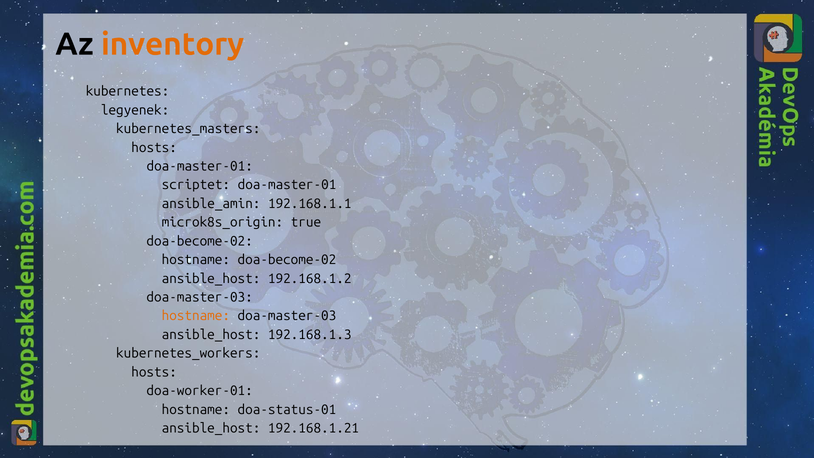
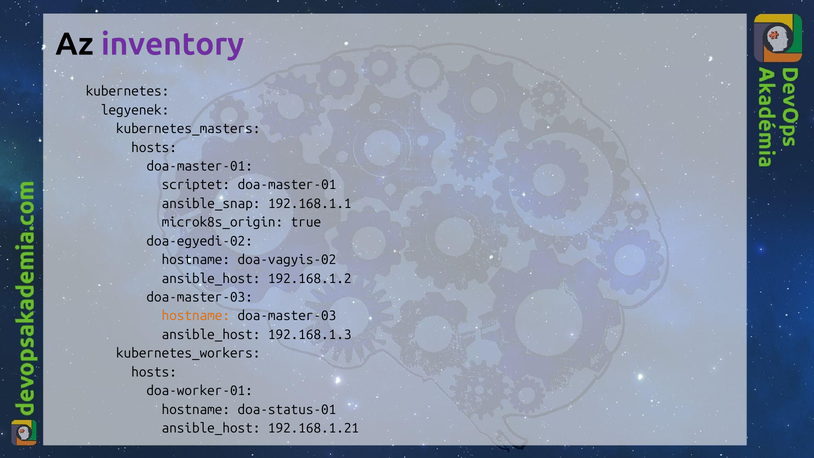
inventory colour: orange -> purple (172, 44)
ansible_amin: ansible_amin -> ansible_snap (211, 204)
doa-become-02: doa-become-02 -> doa-egyedi-02 (200, 241)
hostname doa-become-02: doa-become-02 -> doa-vagyis-02 (287, 260)
